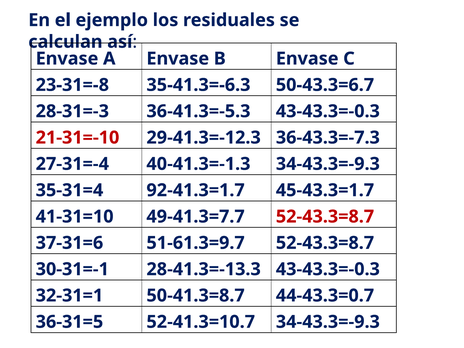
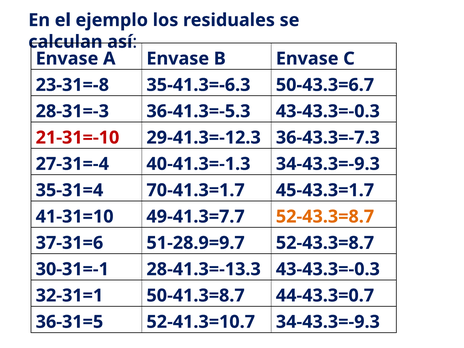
92-41.3=1.7: 92-41.3=1.7 -> 70-41.3=1.7 (196, 190)
52-43.3=8.7 colour: red -> orange (325, 217)
51-61.3=9.7: 51-61.3=9.7 -> 51-28.9=9.7 (196, 243)
